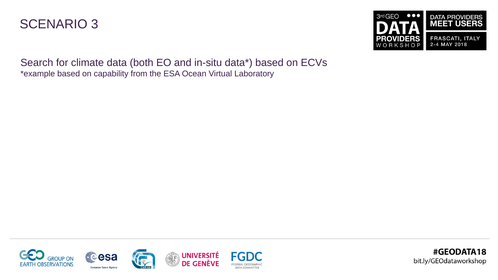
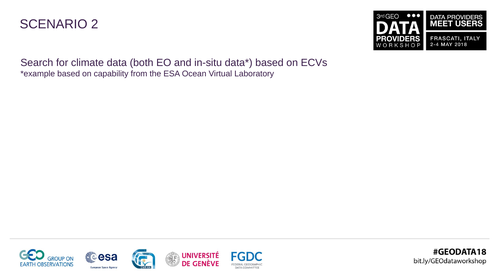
3: 3 -> 2 (95, 24)
